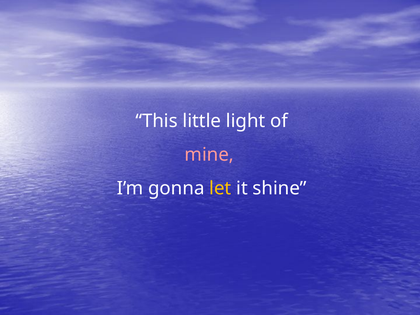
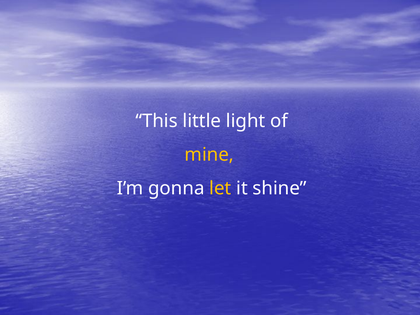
mine colour: pink -> yellow (209, 155)
